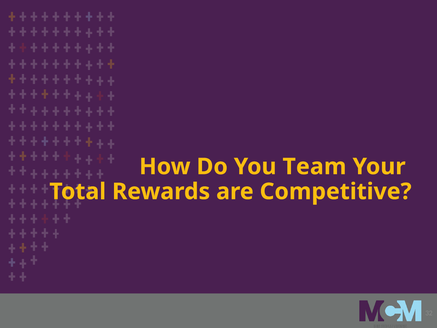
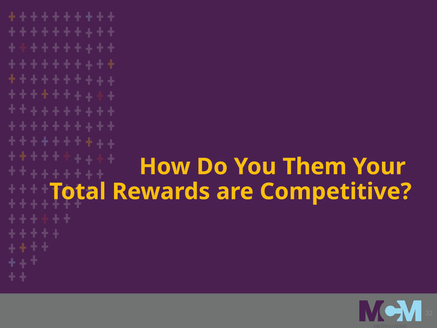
Team: Team -> Them (315, 166)
